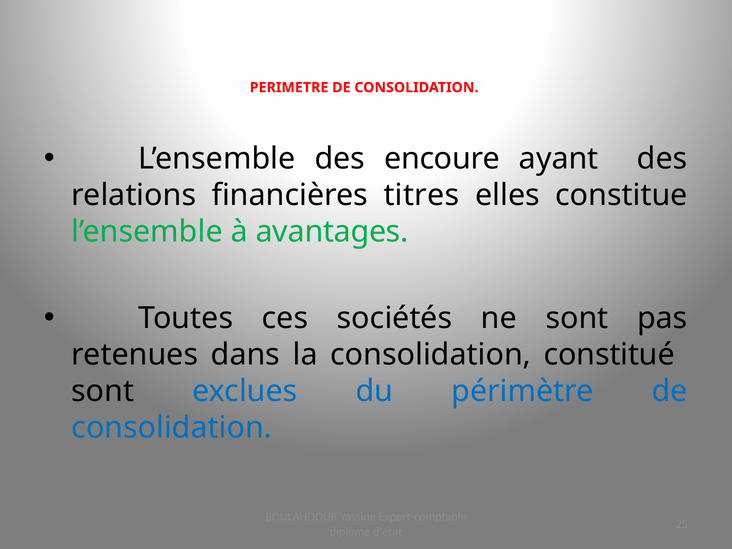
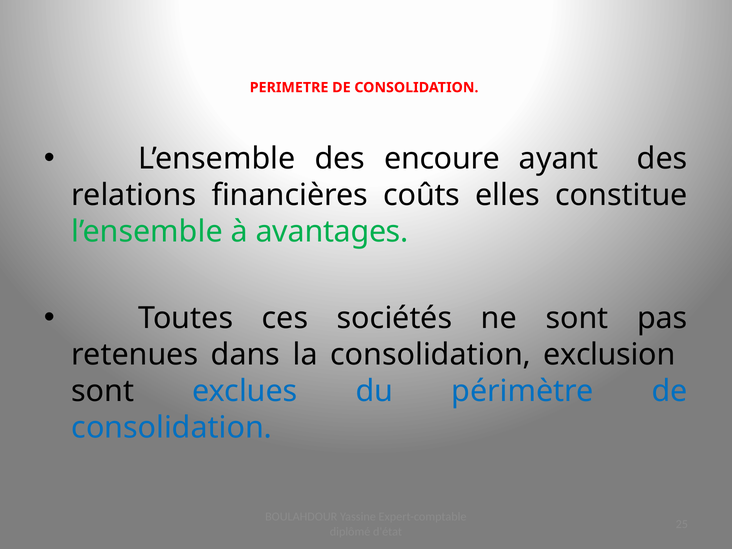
titres: titres -> coûts (422, 195)
constitué: constitué -> exclusion (609, 355)
